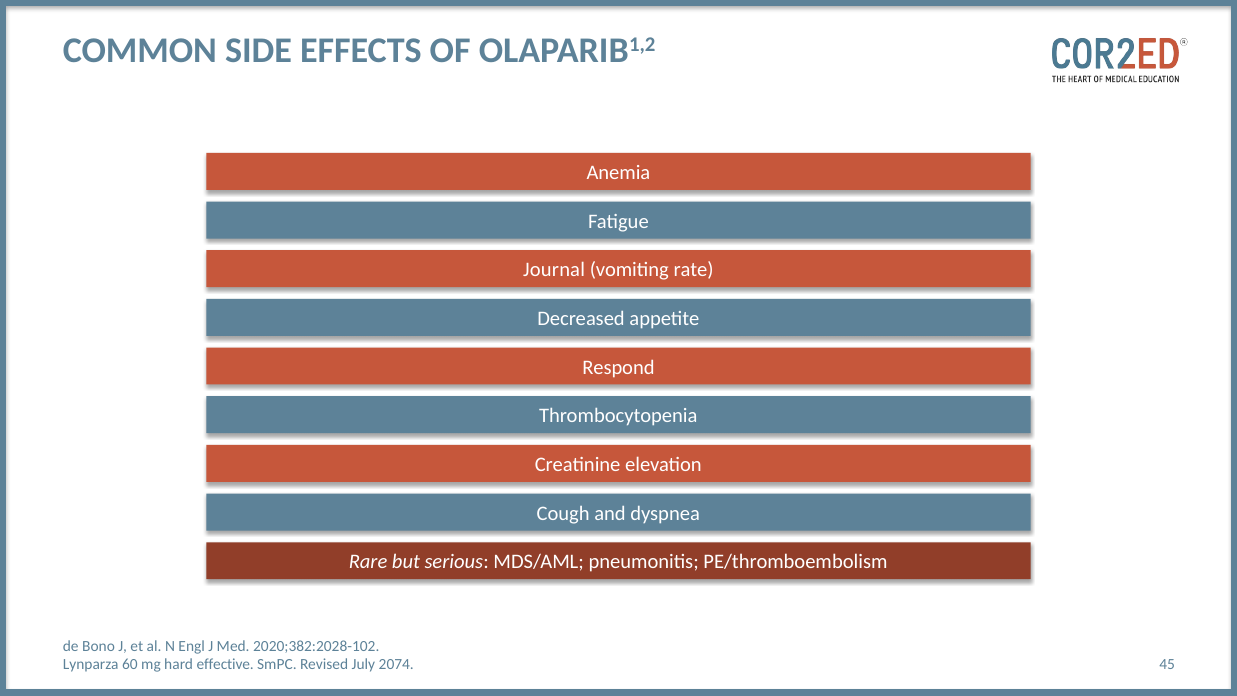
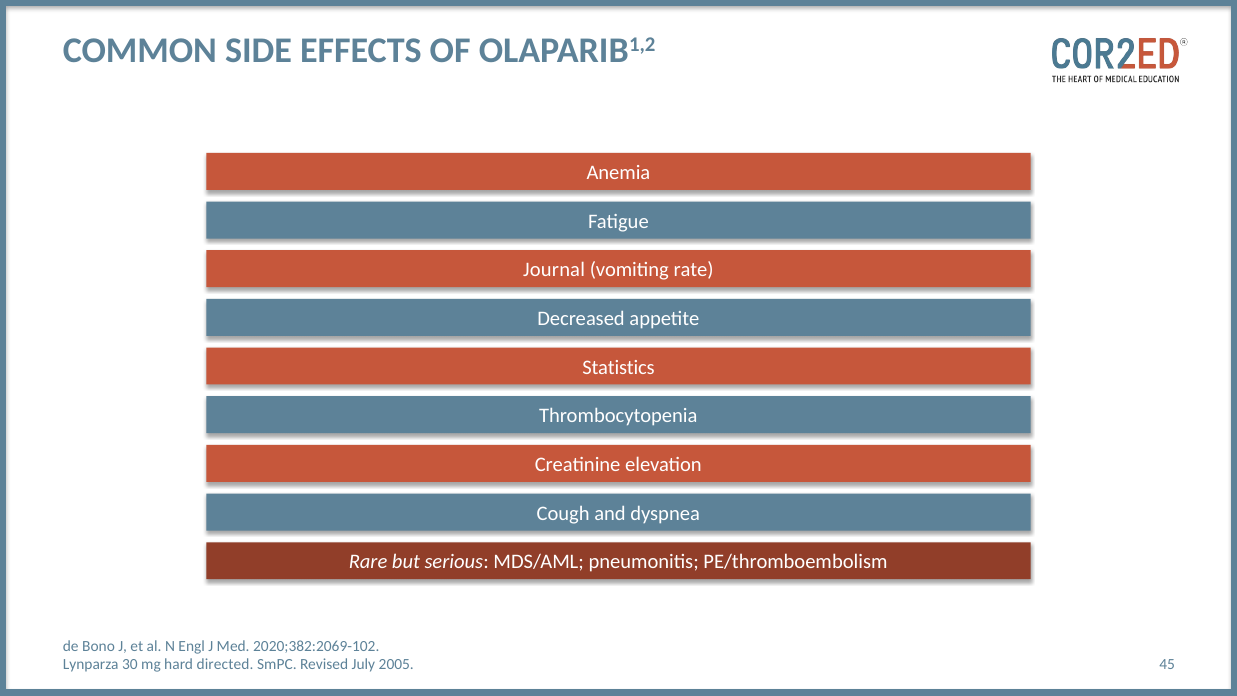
Respond: Respond -> Statistics (618, 367)
2020;382:2028-102: 2020;382:2028-102 -> 2020;382:2069-102 (316, 646)
60: 60 -> 30 (130, 665)
effective: effective -> directed (225, 665)
2074: 2074 -> 2005 (396, 665)
